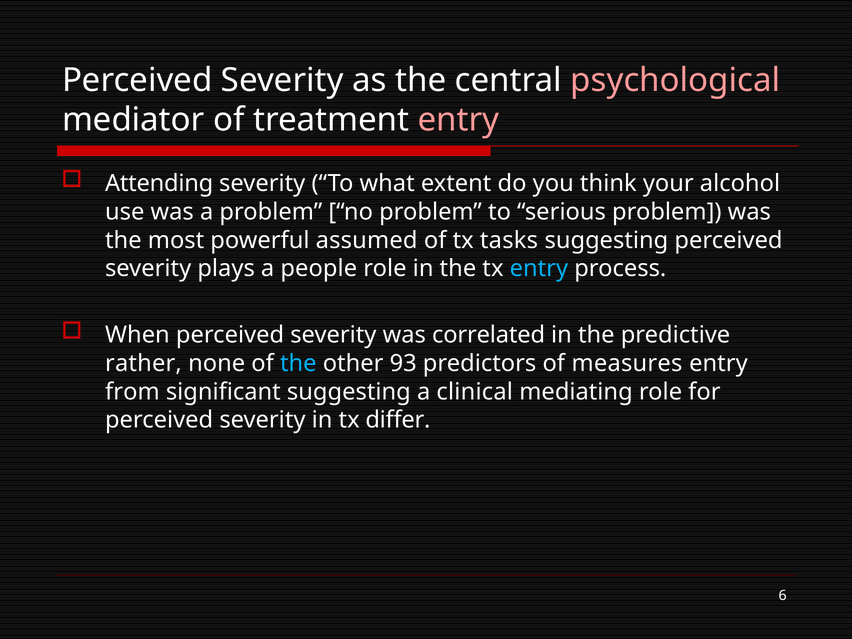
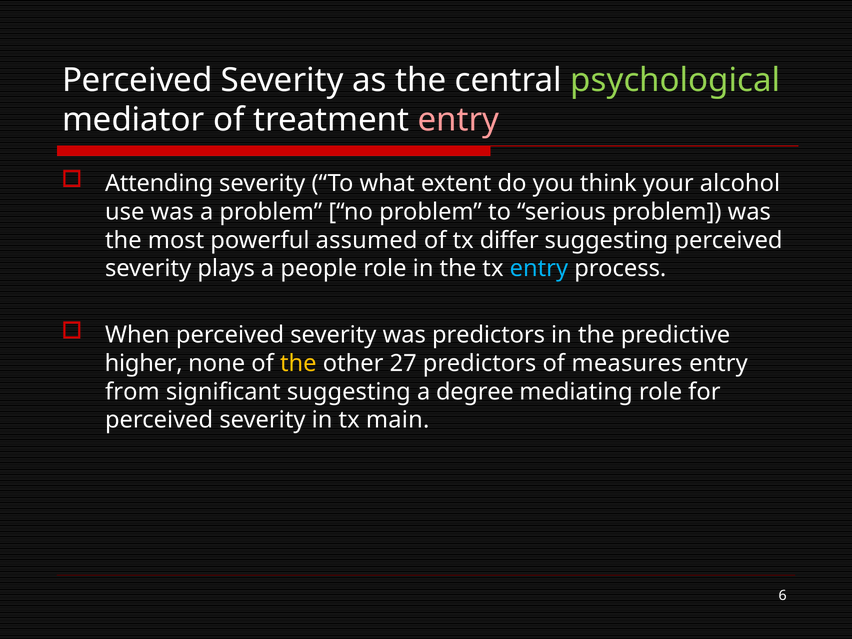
psychological colour: pink -> light green (675, 80)
tasks: tasks -> differ (509, 240)
was correlated: correlated -> predictors (489, 335)
rather: rather -> higher (144, 363)
the colour: light blue -> yellow (298, 363)
93: 93 -> 27 (403, 363)
clinical: clinical -> degree (475, 392)
differ: differ -> main (398, 420)
